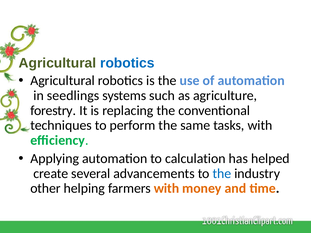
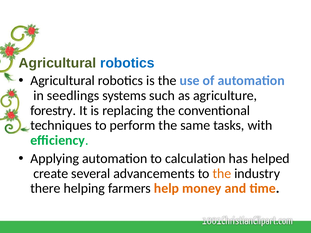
the colour: blue -> orange (222, 174)
other: other -> there (45, 189)
farmers with: with -> help (166, 189)
